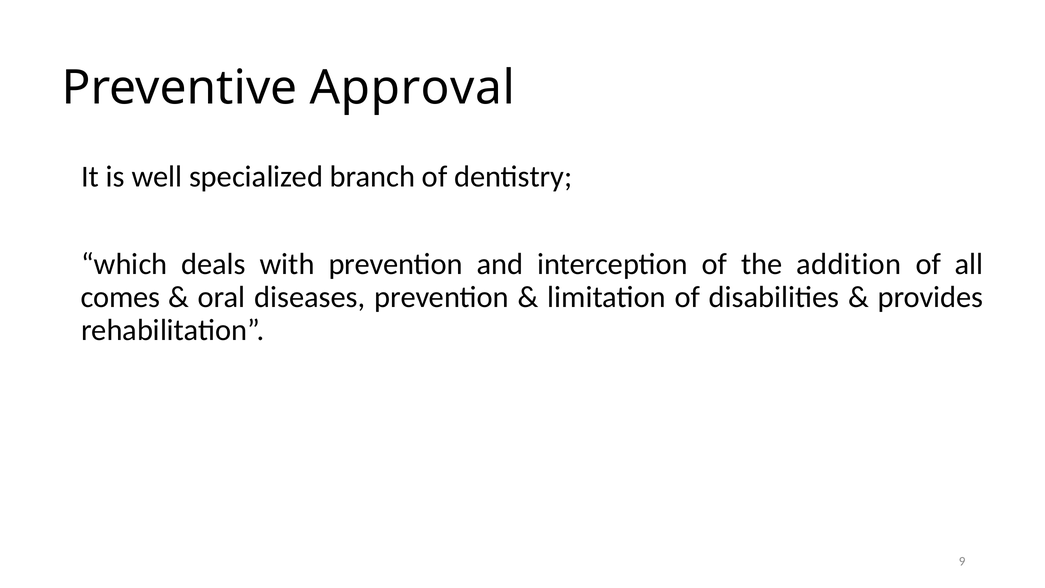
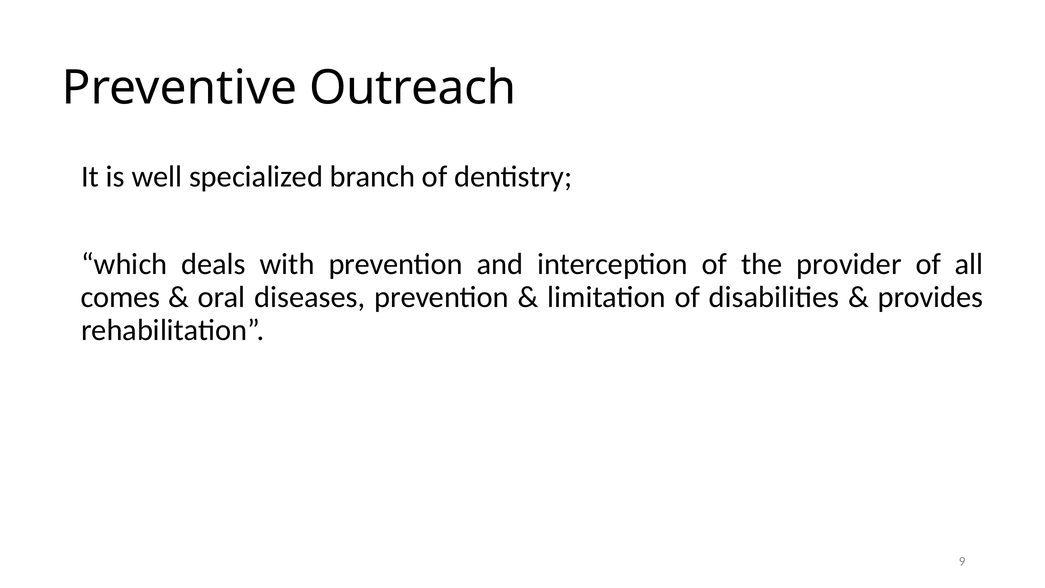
Approval: Approval -> Outreach (413, 88)
addition: addition -> provider (849, 264)
